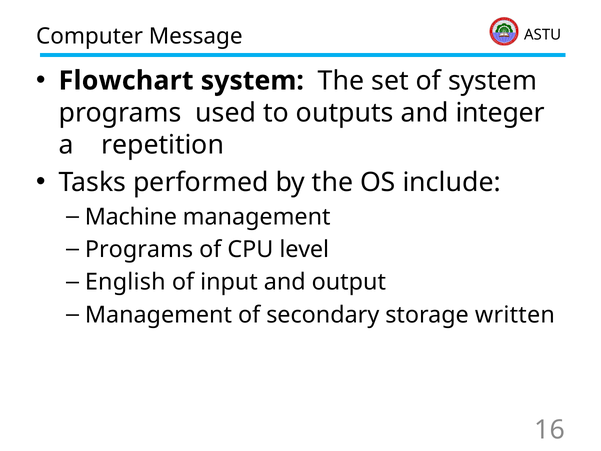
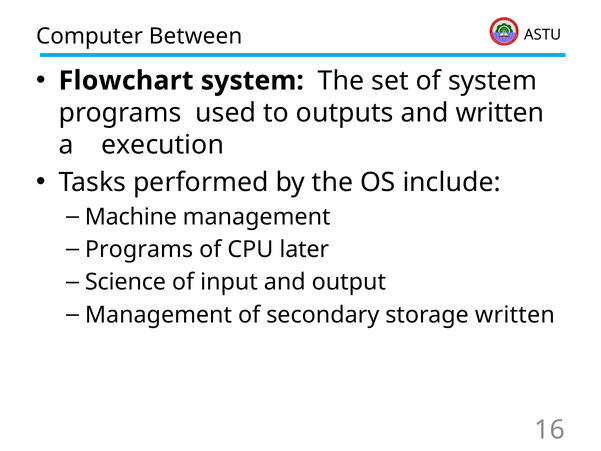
Message: Message -> Between (196, 36)
and integer: integer -> written (500, 113)
repetition: repetition -> execution (163, 145)
level: level -> later (304, 249)
English: English -> Science (125, 282)
